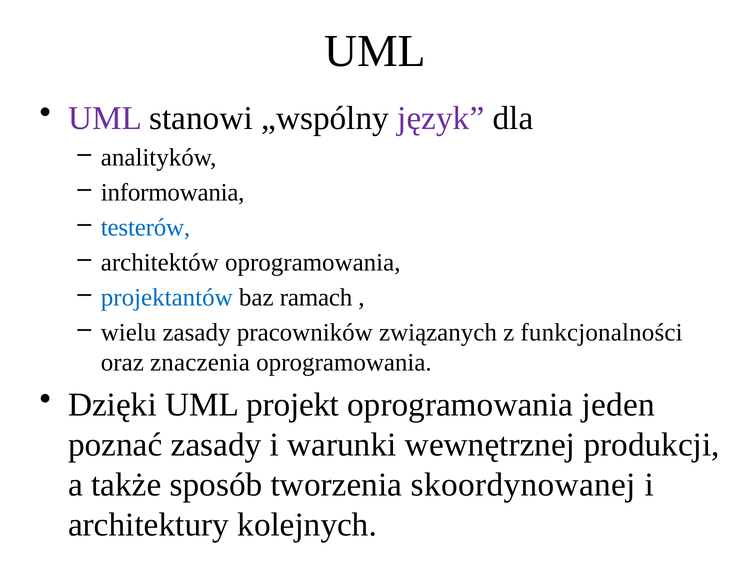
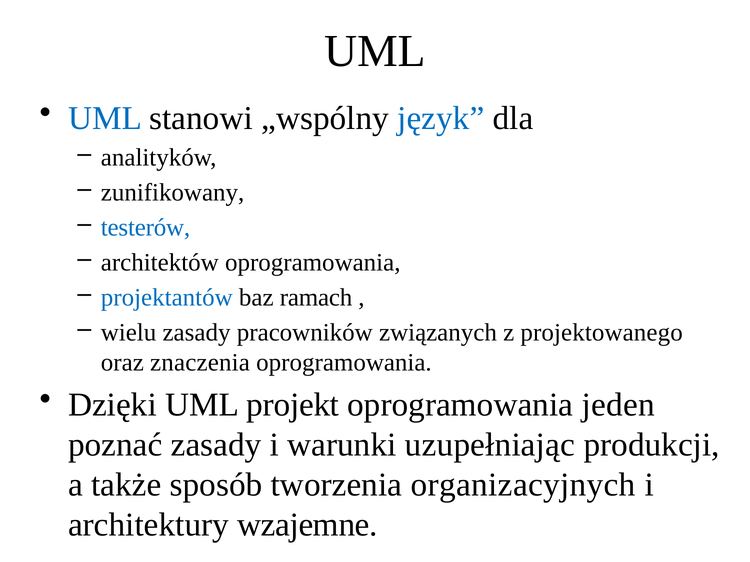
UML colour: purple -> blue (105, 118)
język colour: purple -> blue (441, 118)
informowania: informowania -> zunifikowany (173, 193)
funkcjonalności: funkcjonalności -> projektowanego (602, 333)
wewnętrznej: wewnętrznej -> uzupełniając (490, 445)
skoordynowanej: skoordynowanej -> organizacyjnych (523, 485)
kolejnych: kolejnych -> wzajemne (307, 525)
